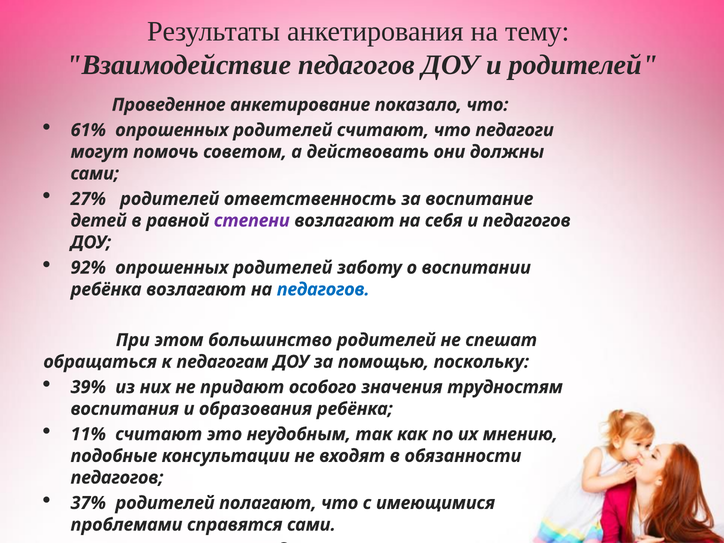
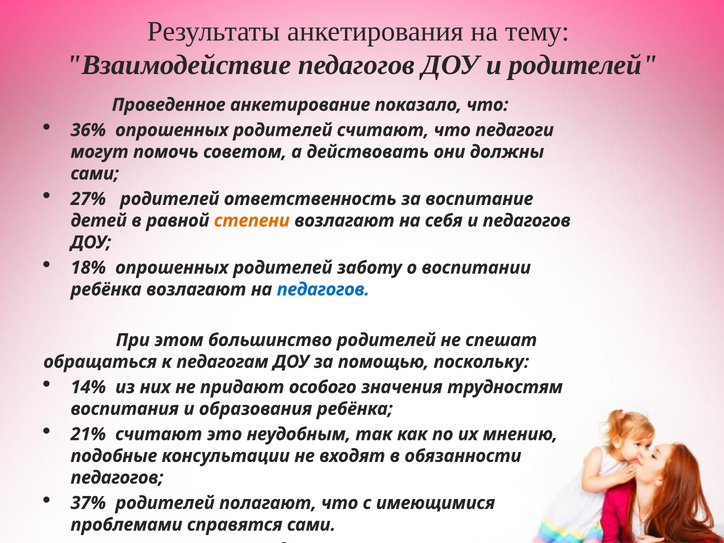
61%: 61% -> 36% (88, 130)
степени colour: purple -> orange (252, 221)
92%: 92% -> 18% (88, 268)
39%: 39% -> 14% (88, 387)
11%: 11% -> 21% (88, 434)
